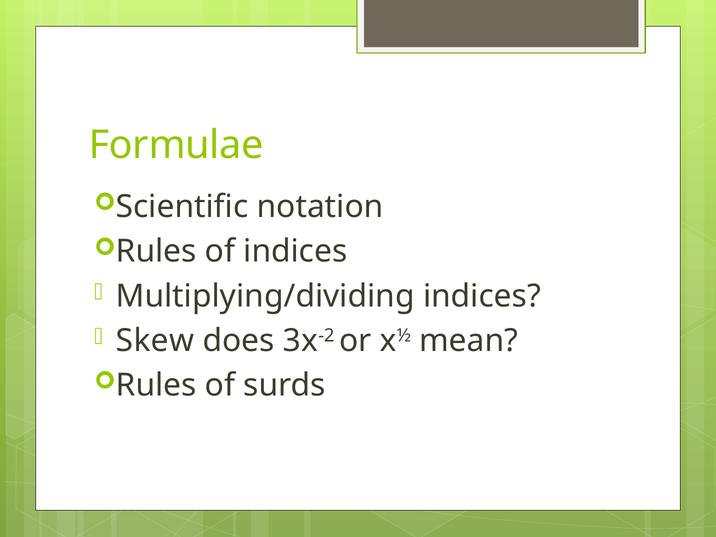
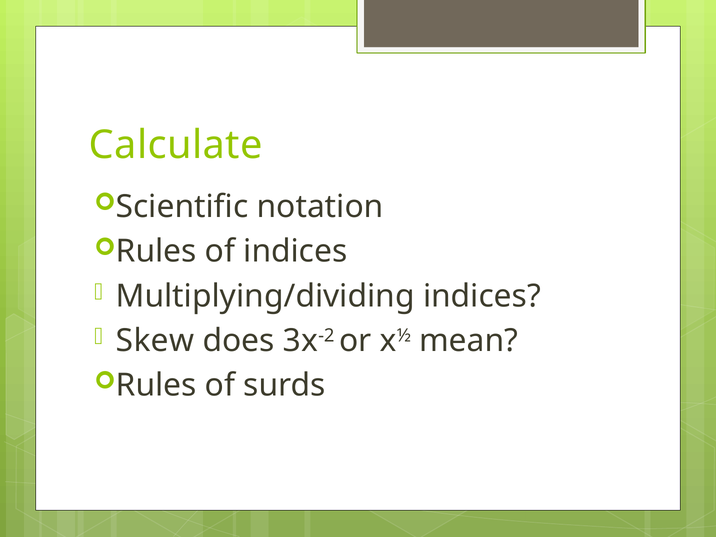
Formulae: Formulae -> Calculate (176, 145)
